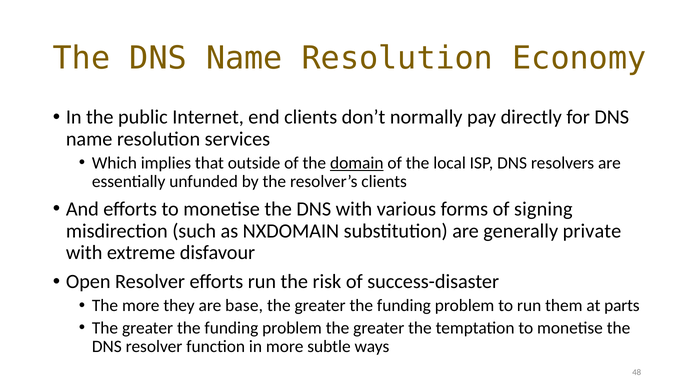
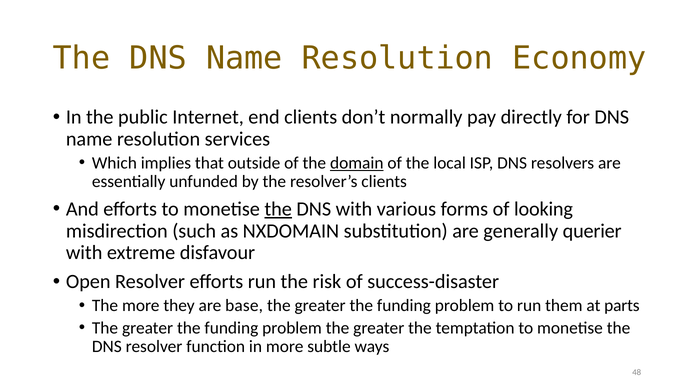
the underline: none -> present (278, 209)
signing: signing -> looking (544, 209)
private: private -> querier (592, 231)
